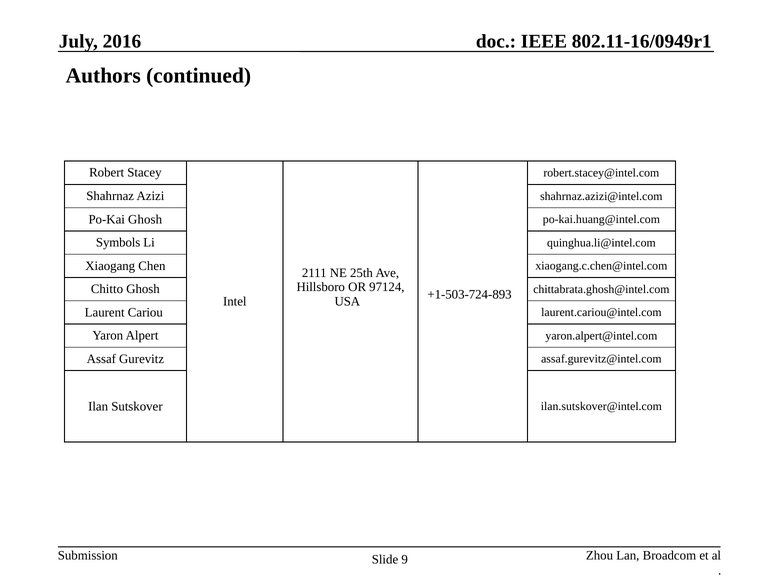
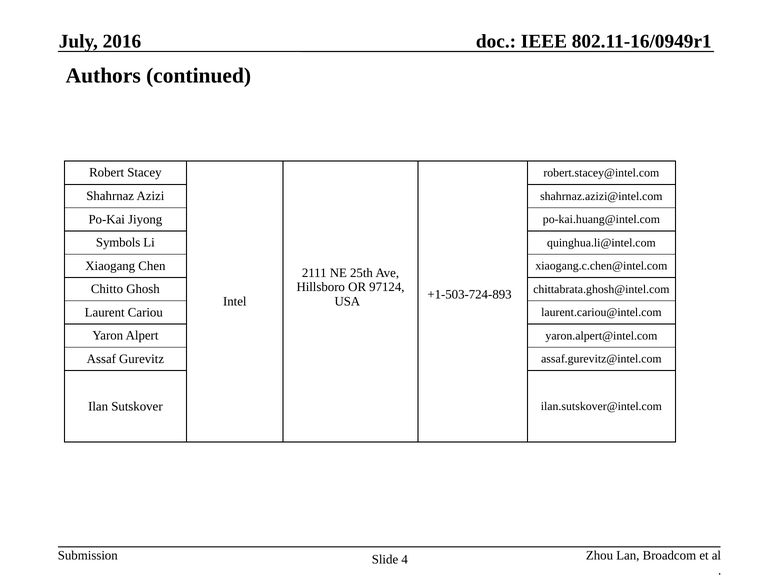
Po-Kai Ghosh: Ghosh -> Jiyong (145, 219)
9: 9 -> 4 (405, 559)
